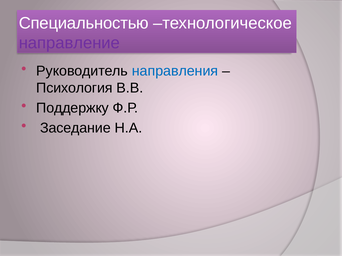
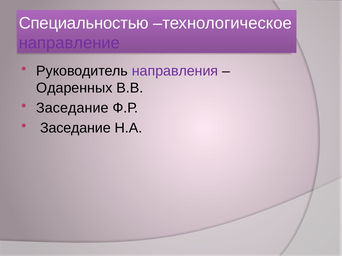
направления colour: blue -> purple (175, 71)
Психология: Психология -> Одаренных (74, 88)
Поддержку: Поддержку -> Заседание (72, 108)
